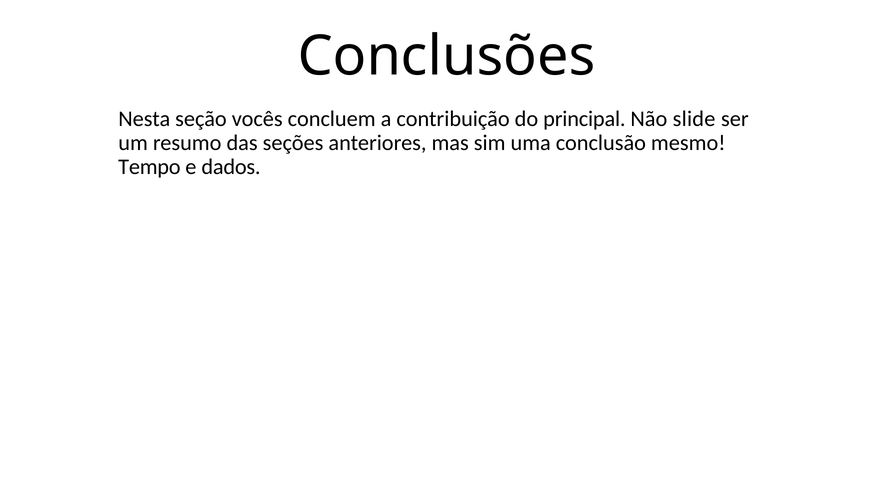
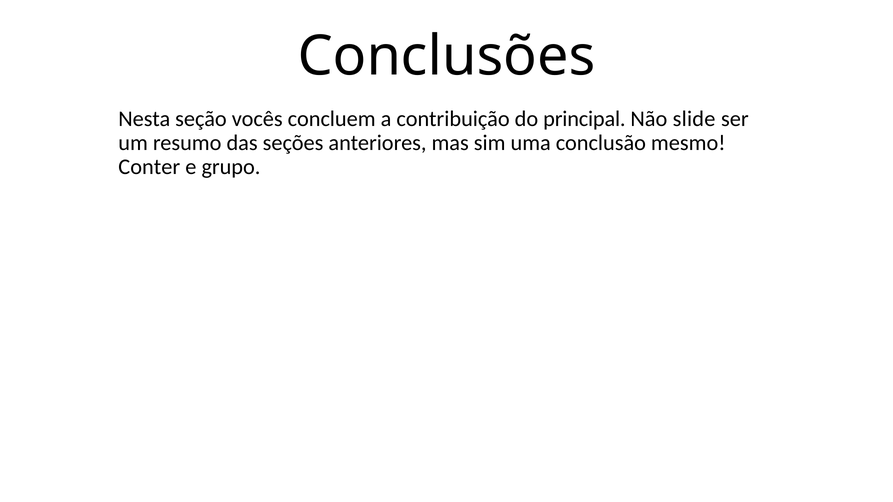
Tempo: Tempo -> Conter (149, 167)
dados: dados -> grupo (231, 167)
